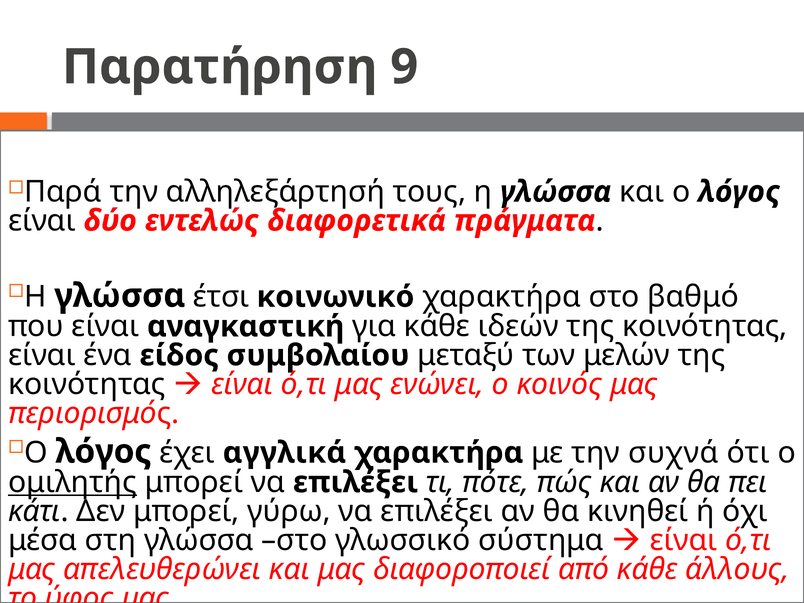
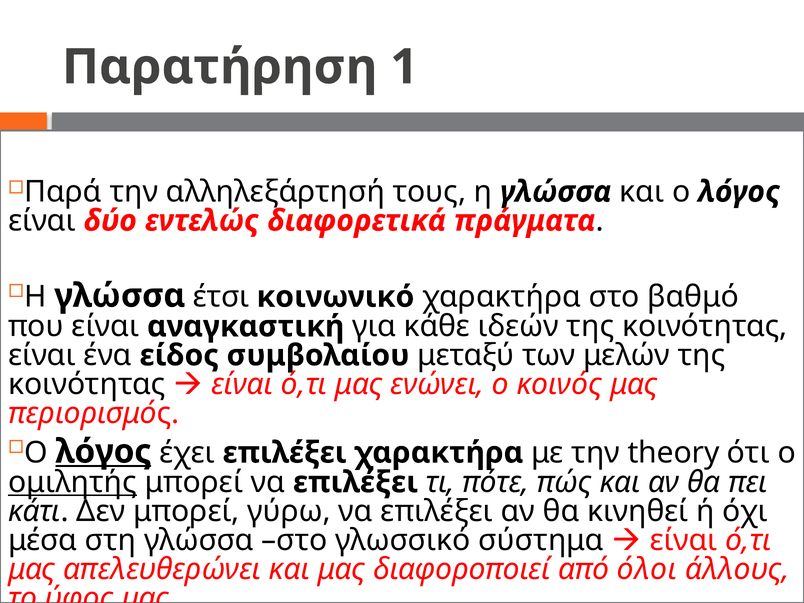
9: 9 -> 1 (404, 67)
λόγος underline: none -> present (103, 452)
έχει αγγλικά: αγγλικά -> επιλέξει (285, 453)
συχνά: συχνά -> theory (674, 453)
από κάθε: κάθε -> όλοι (647, 569)
